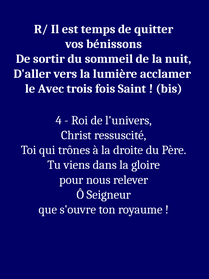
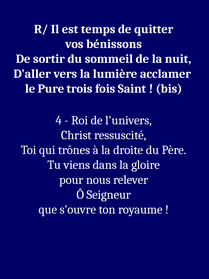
Avec: Avec -> Pure (51, 89)
